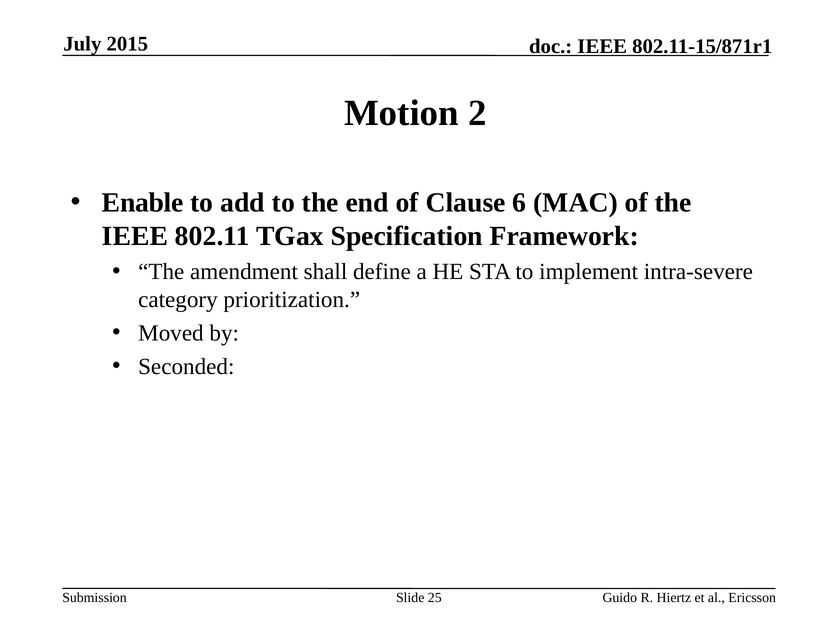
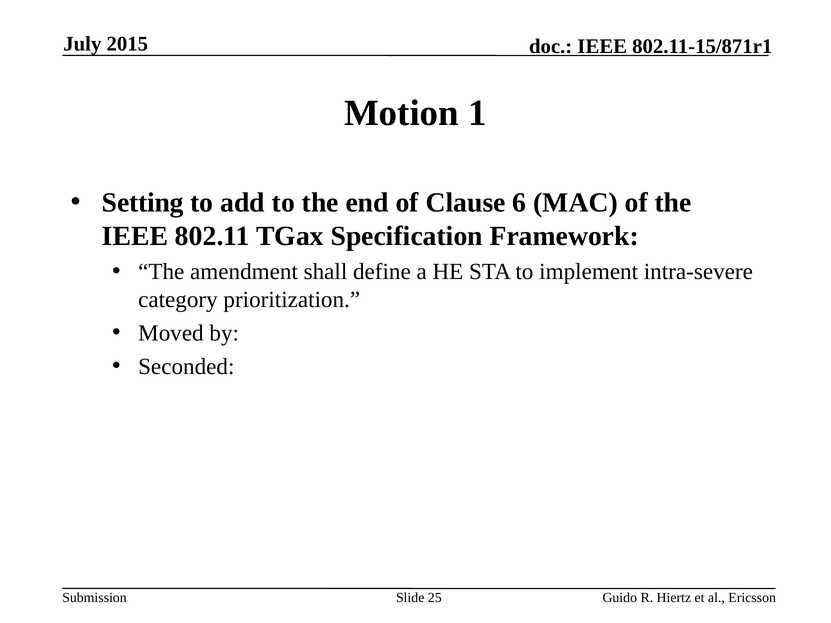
2: 2 -> 1 (477, 113)
Enable: Enable -> Setting (143, 203)
